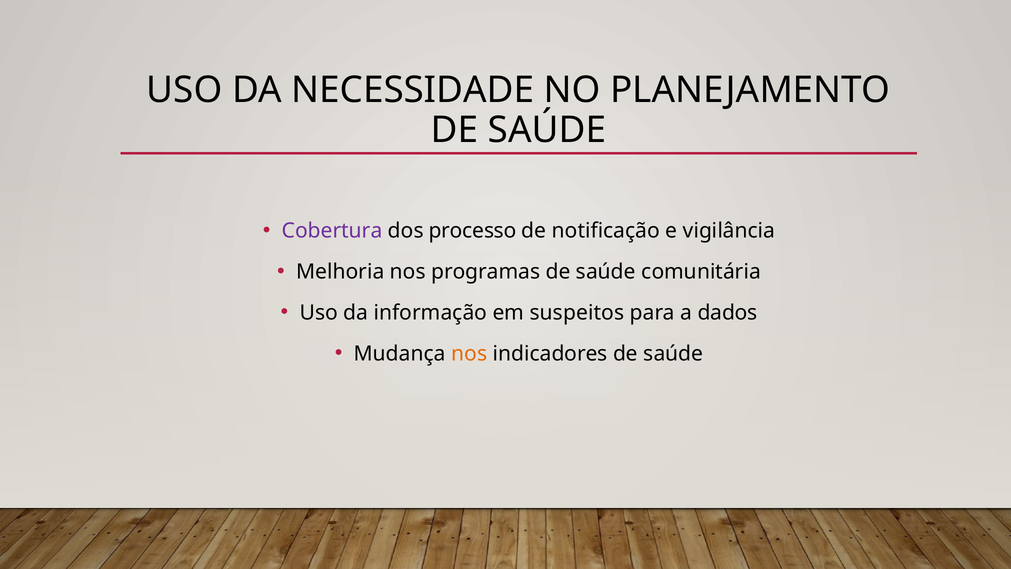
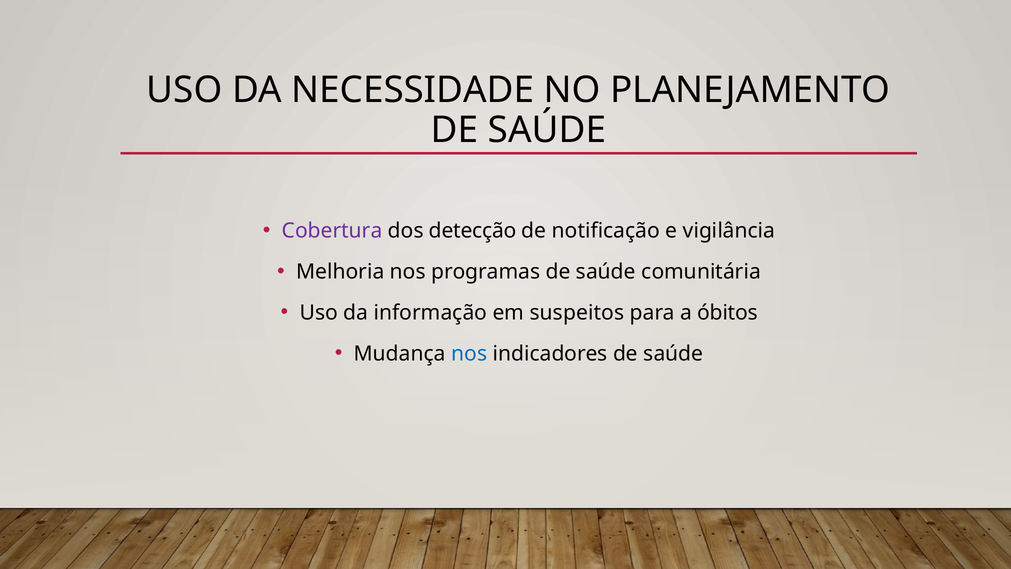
processo: processo -> detecção (473, 231)
dados: dados -> óbitos (728, 312)
nos colour: orange -> blue (469, 353)
